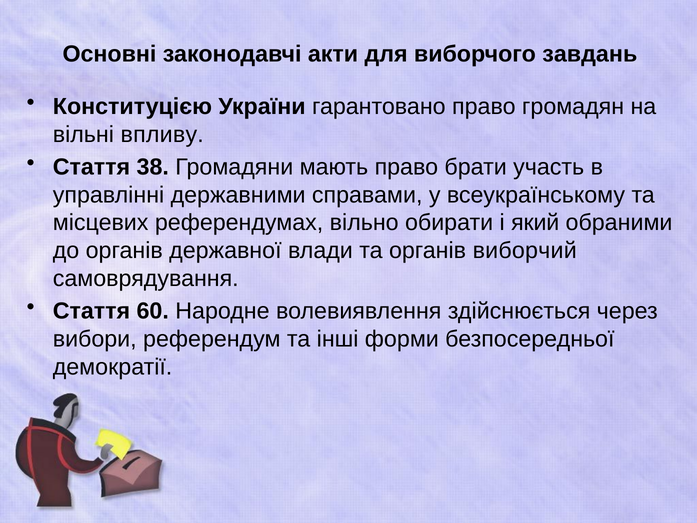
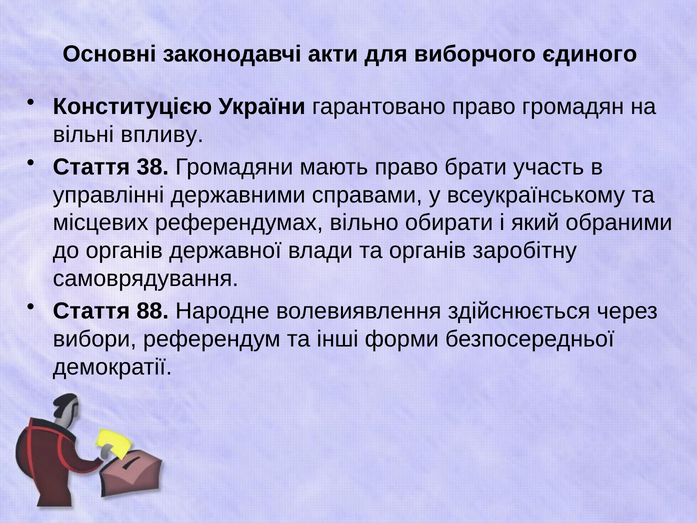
завдань: завдань -> єдиного (590, 54)
виборчий: виборчий -> заробітну (525, 251)
60: 60 -> 88 (153, 311)
